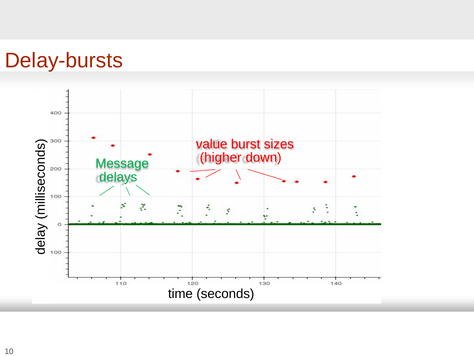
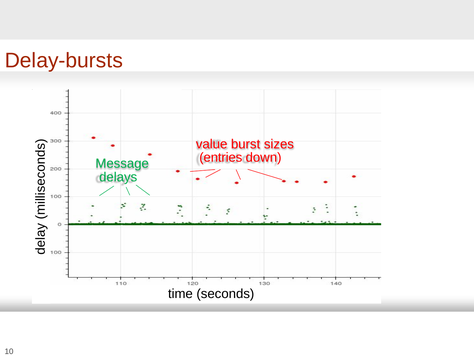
higher: higher -> entries (221, 157)
